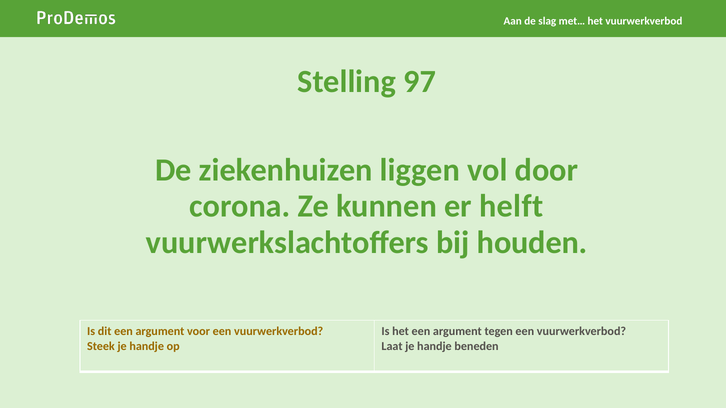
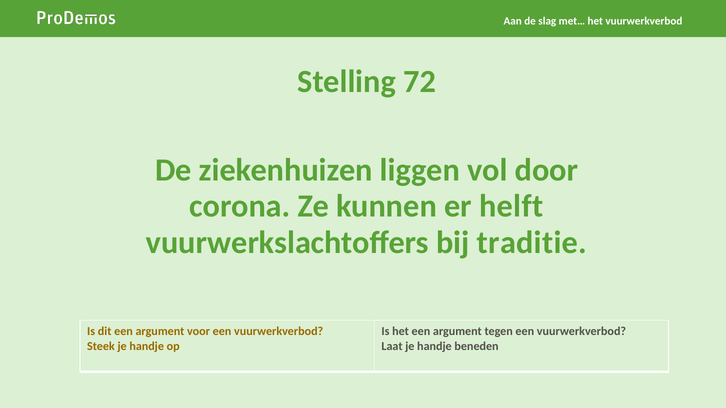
97: 97 -> 72 (420, 82)
houden: houden -> traditie (532, 243)
